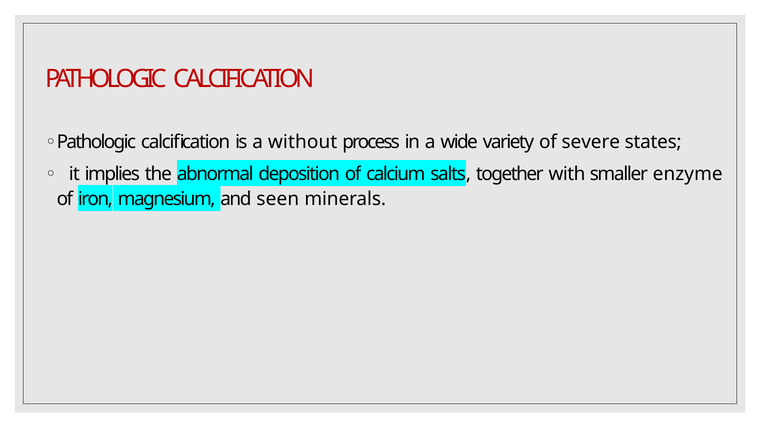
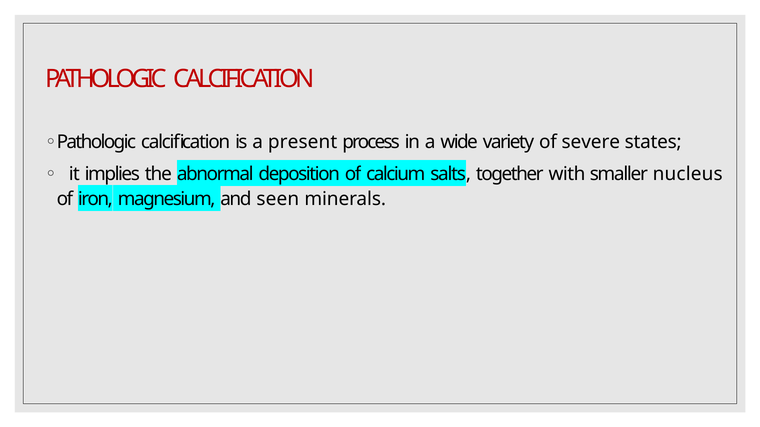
without: without -> present (303, 142)
enzyme: enzyme -> nucleus (688, 174)
